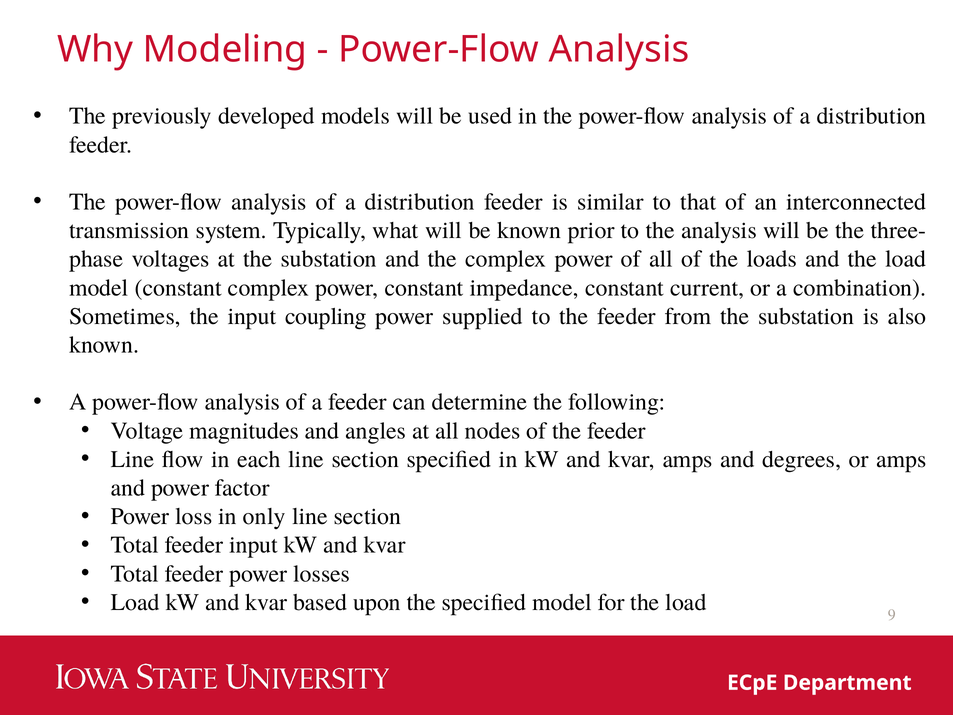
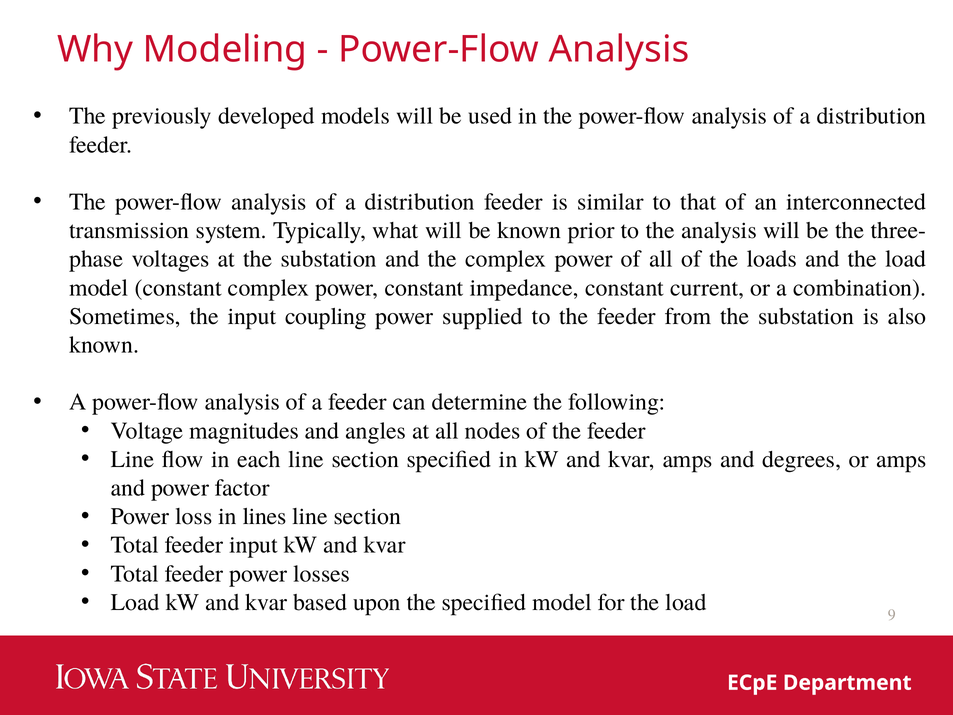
only: only -> lines (265, 516)
